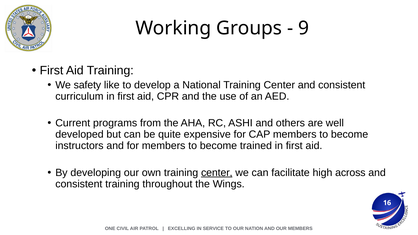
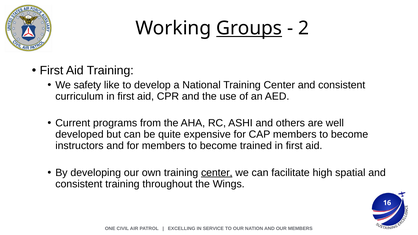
Groups underline: none -> present (249, 28)
9: 9 -> 2 (304, 28)
across: across -> spatial (350, 173)
